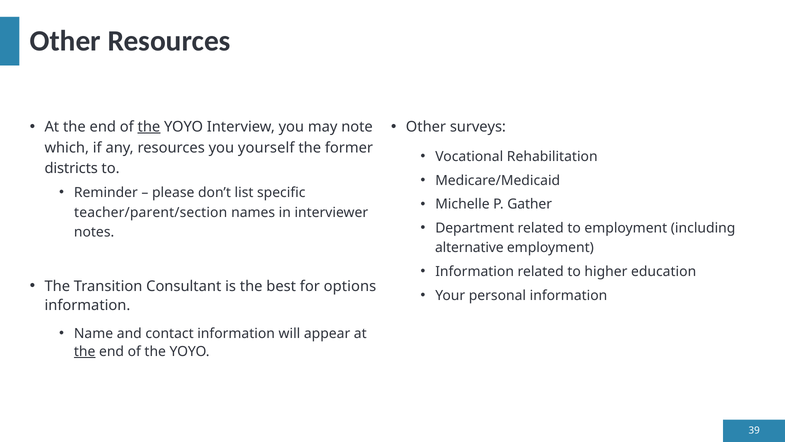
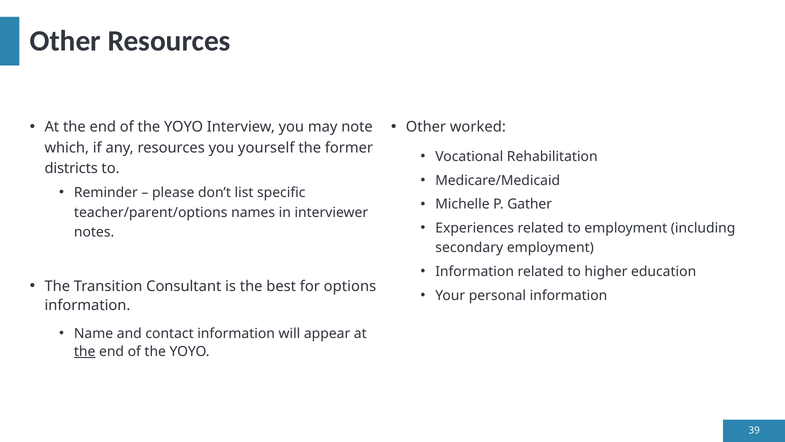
the underline: present -> none (149, 127)
surveys: surveys -> worked (478, 127)
teacher/parent/section: teacher/parent/section -> teacher/parent/options (151, 212)
Department: Department -> Experiences (475, 228)
alternative: alternative -> secondary (469, 248)
